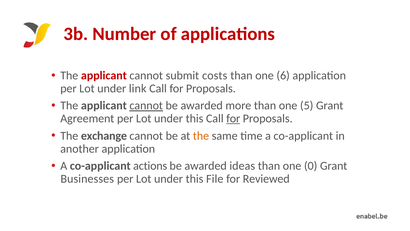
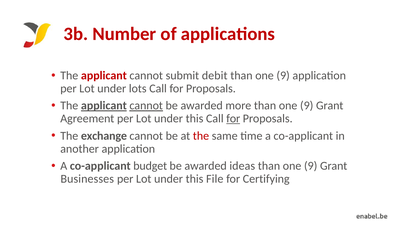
costs: costs -> debit (215, 75)
6: 6 -> 9 (283, 75)
link: link -> lots (138, 88)
applicant underline: none -> present (104, 106)
more than one 5: 5 -> 9 (307, 106)
the colour: orange -> red (201, 136)
actions: actions -> budget (150, 166)
0: 0 -> 9 (311, 166)
Reviewed: Reviewed -> Certifying (266, 179)
